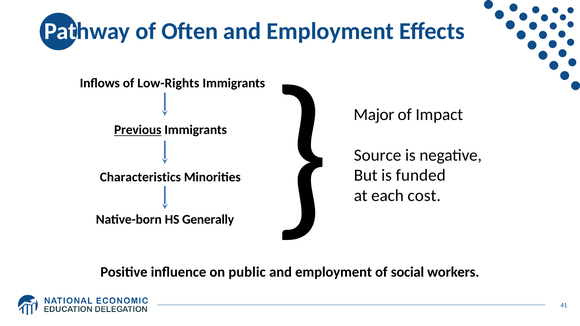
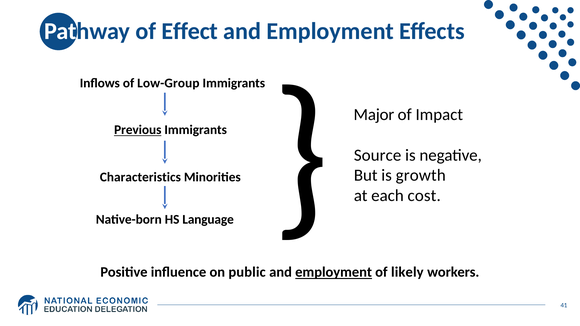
Often: Often -> Effect (190, 31)
Low-Rights: Low-Rights -> Low-Group (168, 83)
funded: funded -> growth (421, 176)
Generally: Generally -> Language (208, 220)
employment underline: none -> present (334, 272)
social: social -> likely (407, 272)
